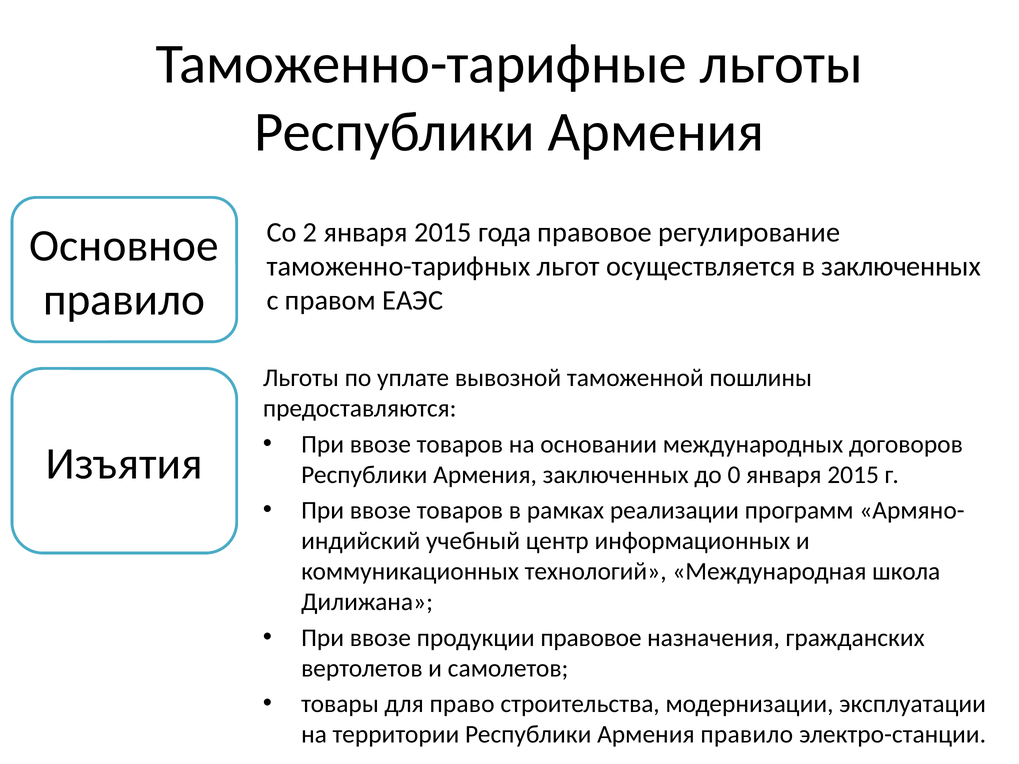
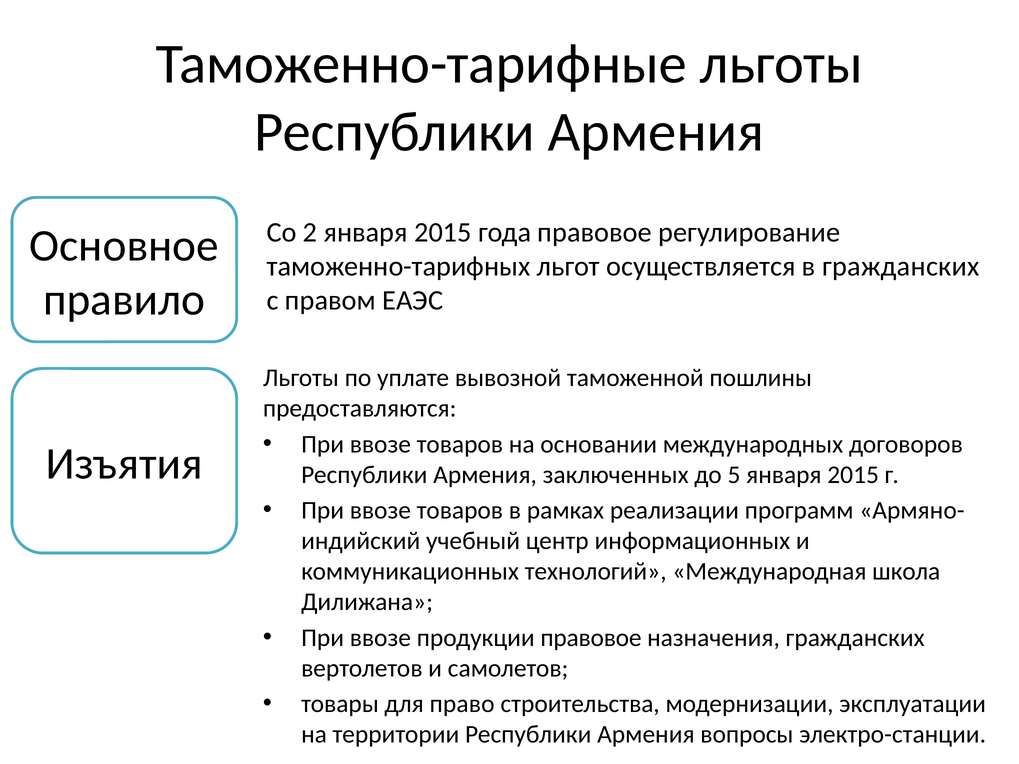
в заключенных: заключенных -> гражданских (901, 267)
0: 0 -> 5 (734, 475)
Армения правило: правило -> вопросы (747, 735)
